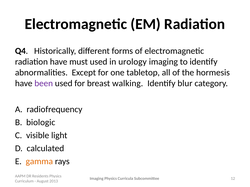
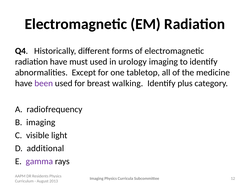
hormesis: hormesis -> medicine (213, 73)
blur: blur -> plus (185, 84)
B biologic: biologic -> imaging (41, 123)
calculated: calculated -> additional (45, 149)
gamma colour: orange -> purple (39, 162)
